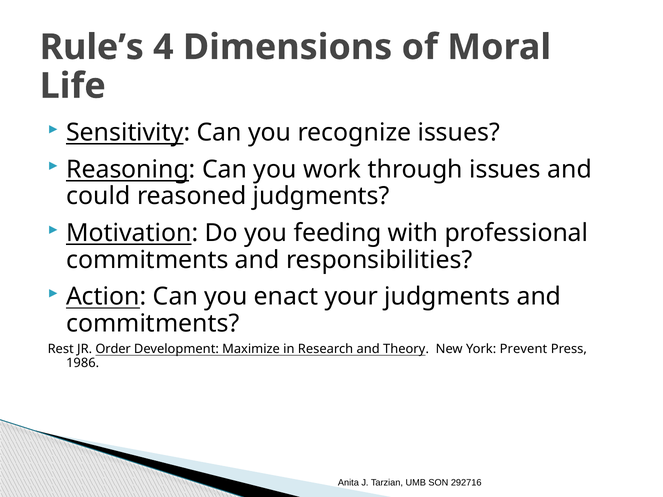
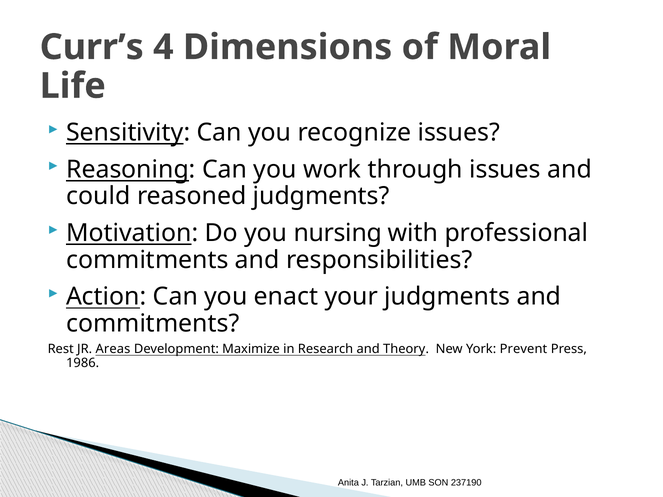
Rule’s: Rule’s -> Curr’s (92, 47)
feeding: feeding -> nursing (338, 233)
Order: Order -> Areas (113, 349)
292716: 292716 -> 237190 (466, 483)
